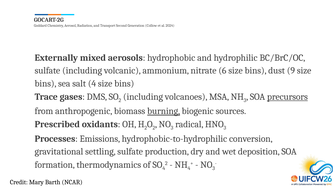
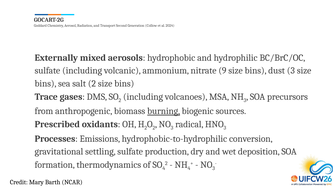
6: 6 -> 9 (222, 70)
dust 9: 9 -> 3 (291, 70)
salt 4: 4 -> 2 (92, 83)
precursors underline: present -> none (287, 96)
